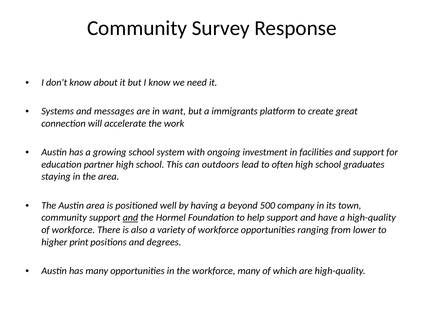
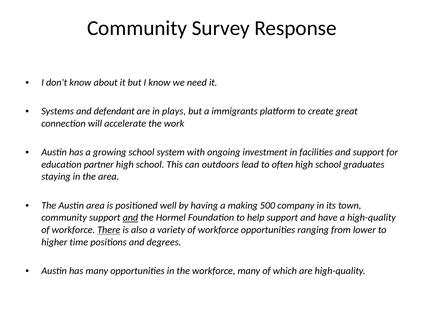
messages: messages -> defendant (114, 111)
want: want -> plays (174, 111)
beyond: beyond -> making (243, 205)
There underline: none -> present (109, 230)
print: print -> time (79, 242)
